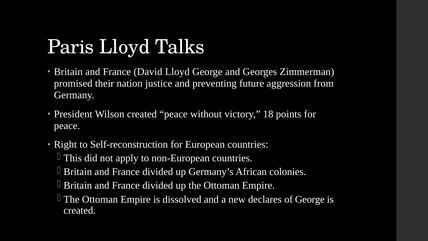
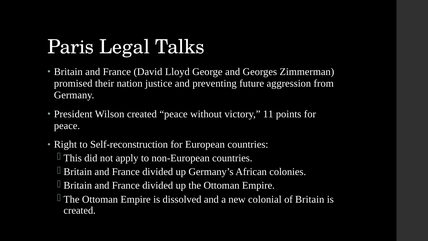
Paris Lloyd: Lloyd -> Legal (125, 47)
18: 18 -> 11 (268, 114)
declares: declares -> colonial (265, 199)
of George: George -> Britain (310, 199)
